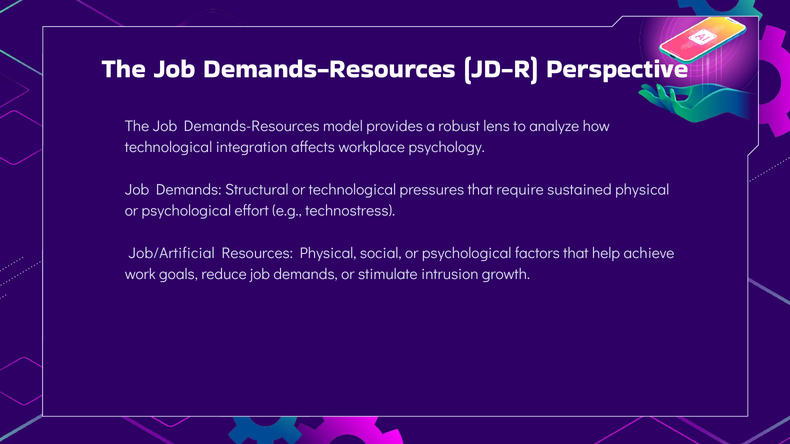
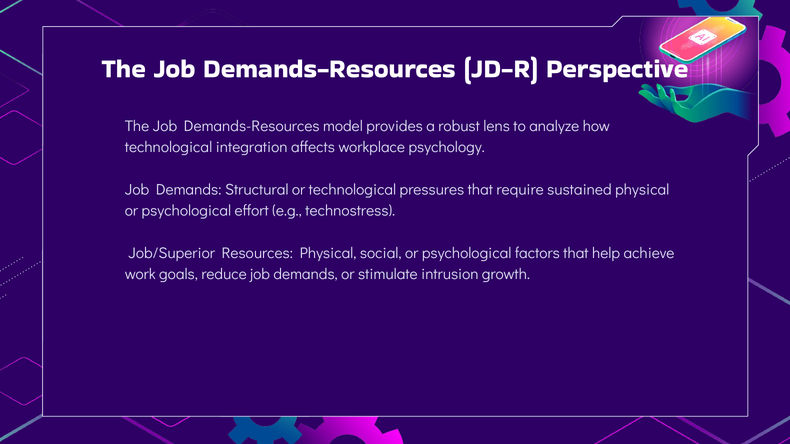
Job/Artificial: Job/Artificial -> Job/Superior (172, 253)
